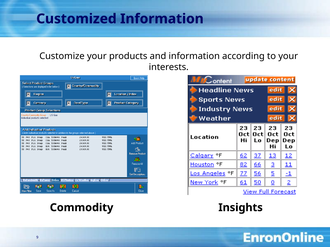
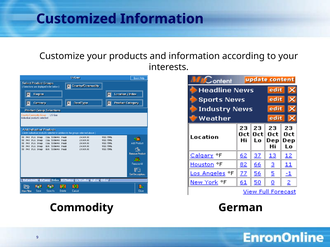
Insights: Insights -> German (241, 208)
